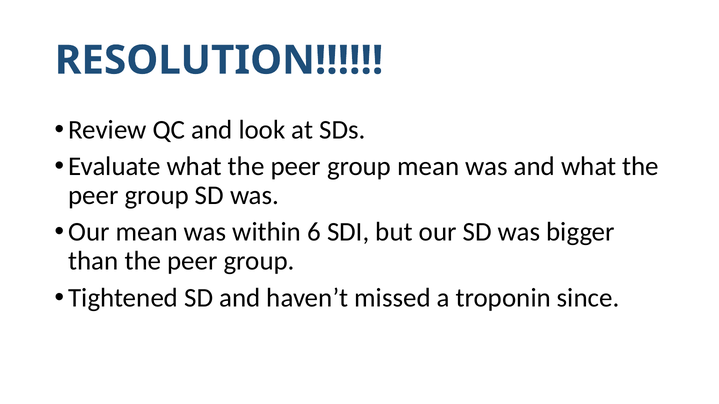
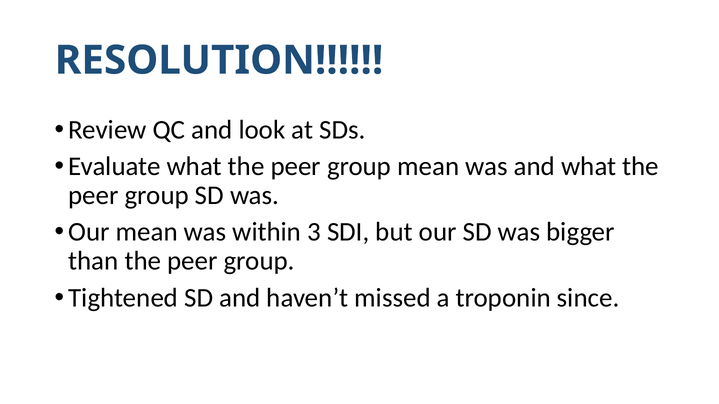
6: 6 -> 3 (314, 232)
